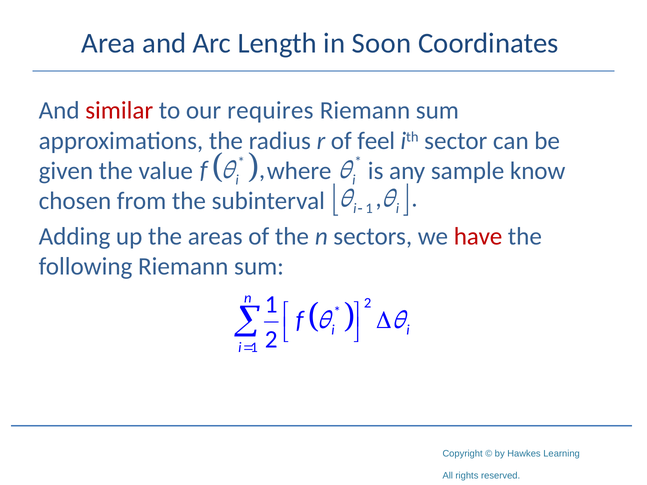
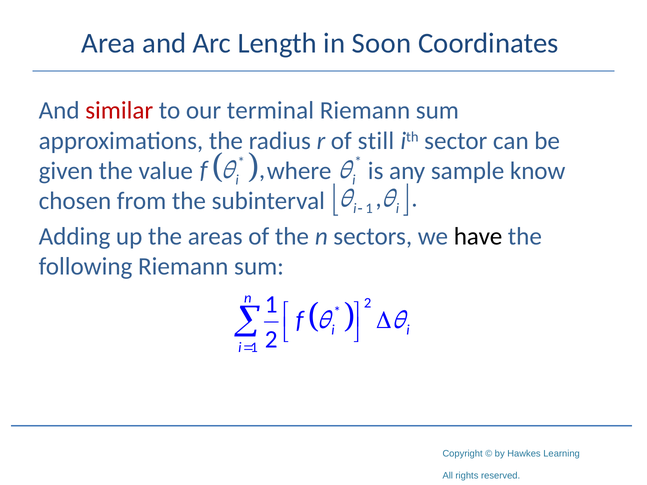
requires: requires -> terminal (270, 111)
feel: feel -> still (376, 141)
have colour: red -> black (478, 237)
